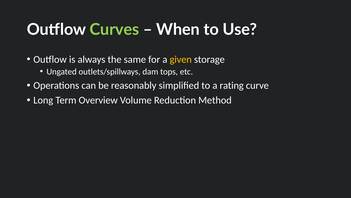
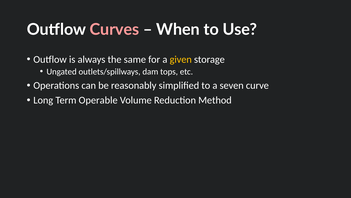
Curves colour: light green -> pink (114, 29)
rating: rating -> seven (232, 85)
Overview: Overview -> Operable (98, 100)
